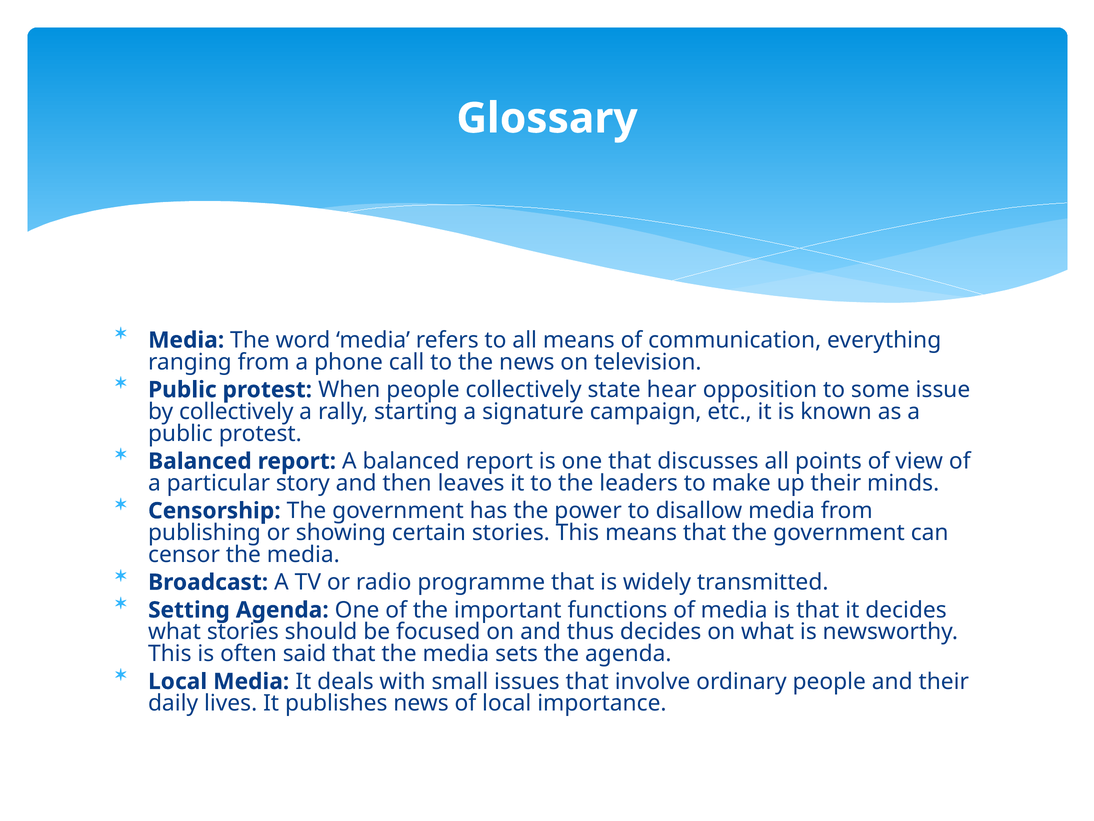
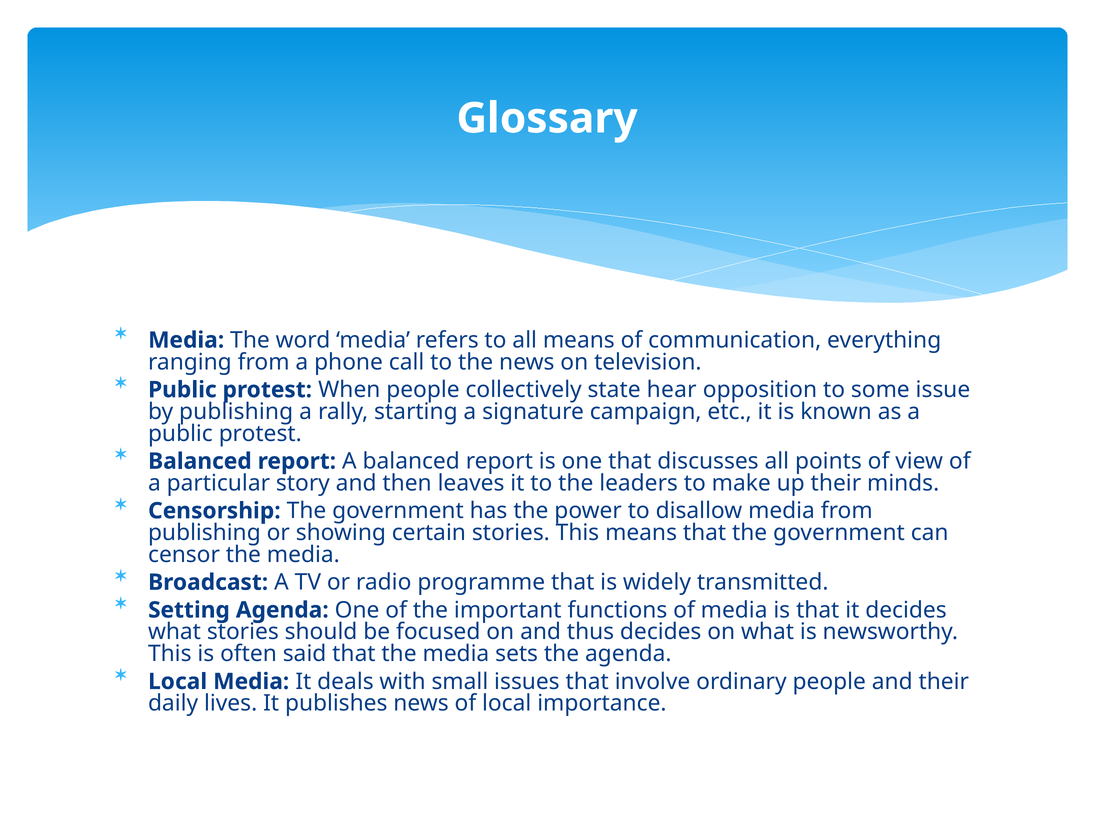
by collectively: collectively -> publishing (236, 411)
